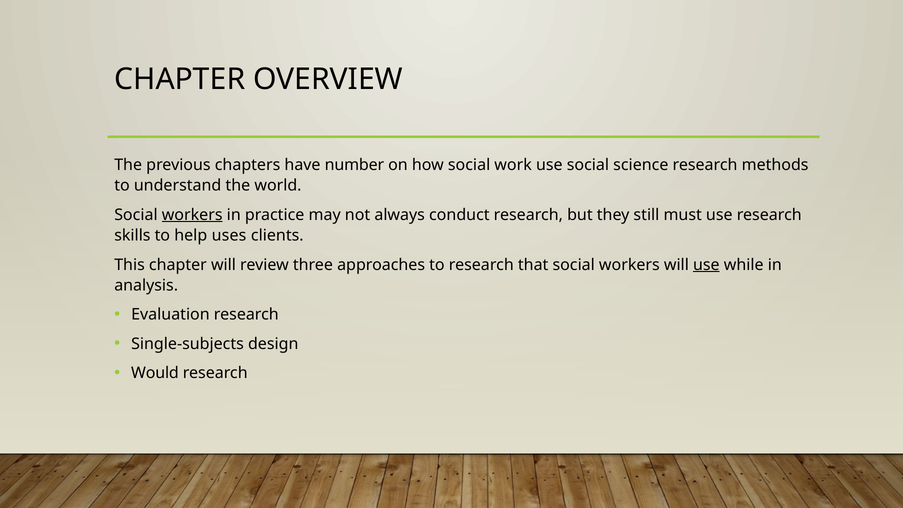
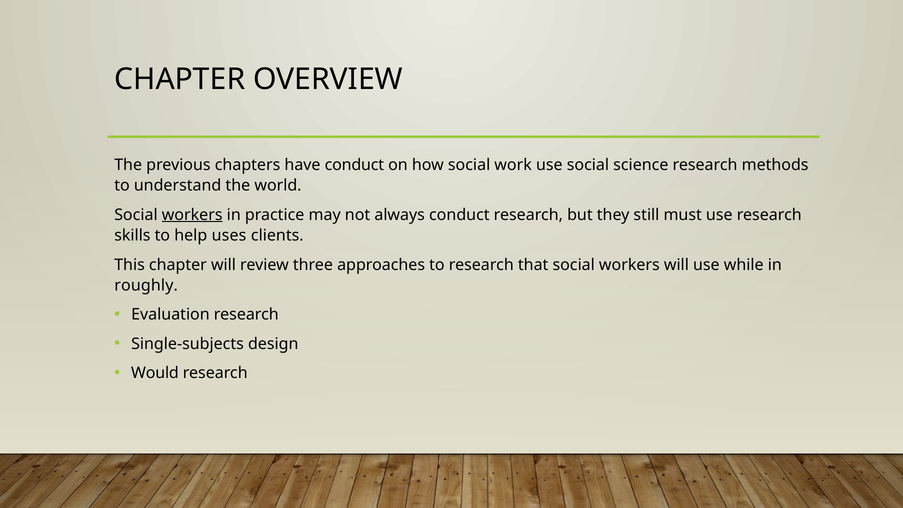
have number: number -> conduct (354, 165)
use underline: present -> none (706, 265)
analysis: analysis -> roughly (146, 285)
